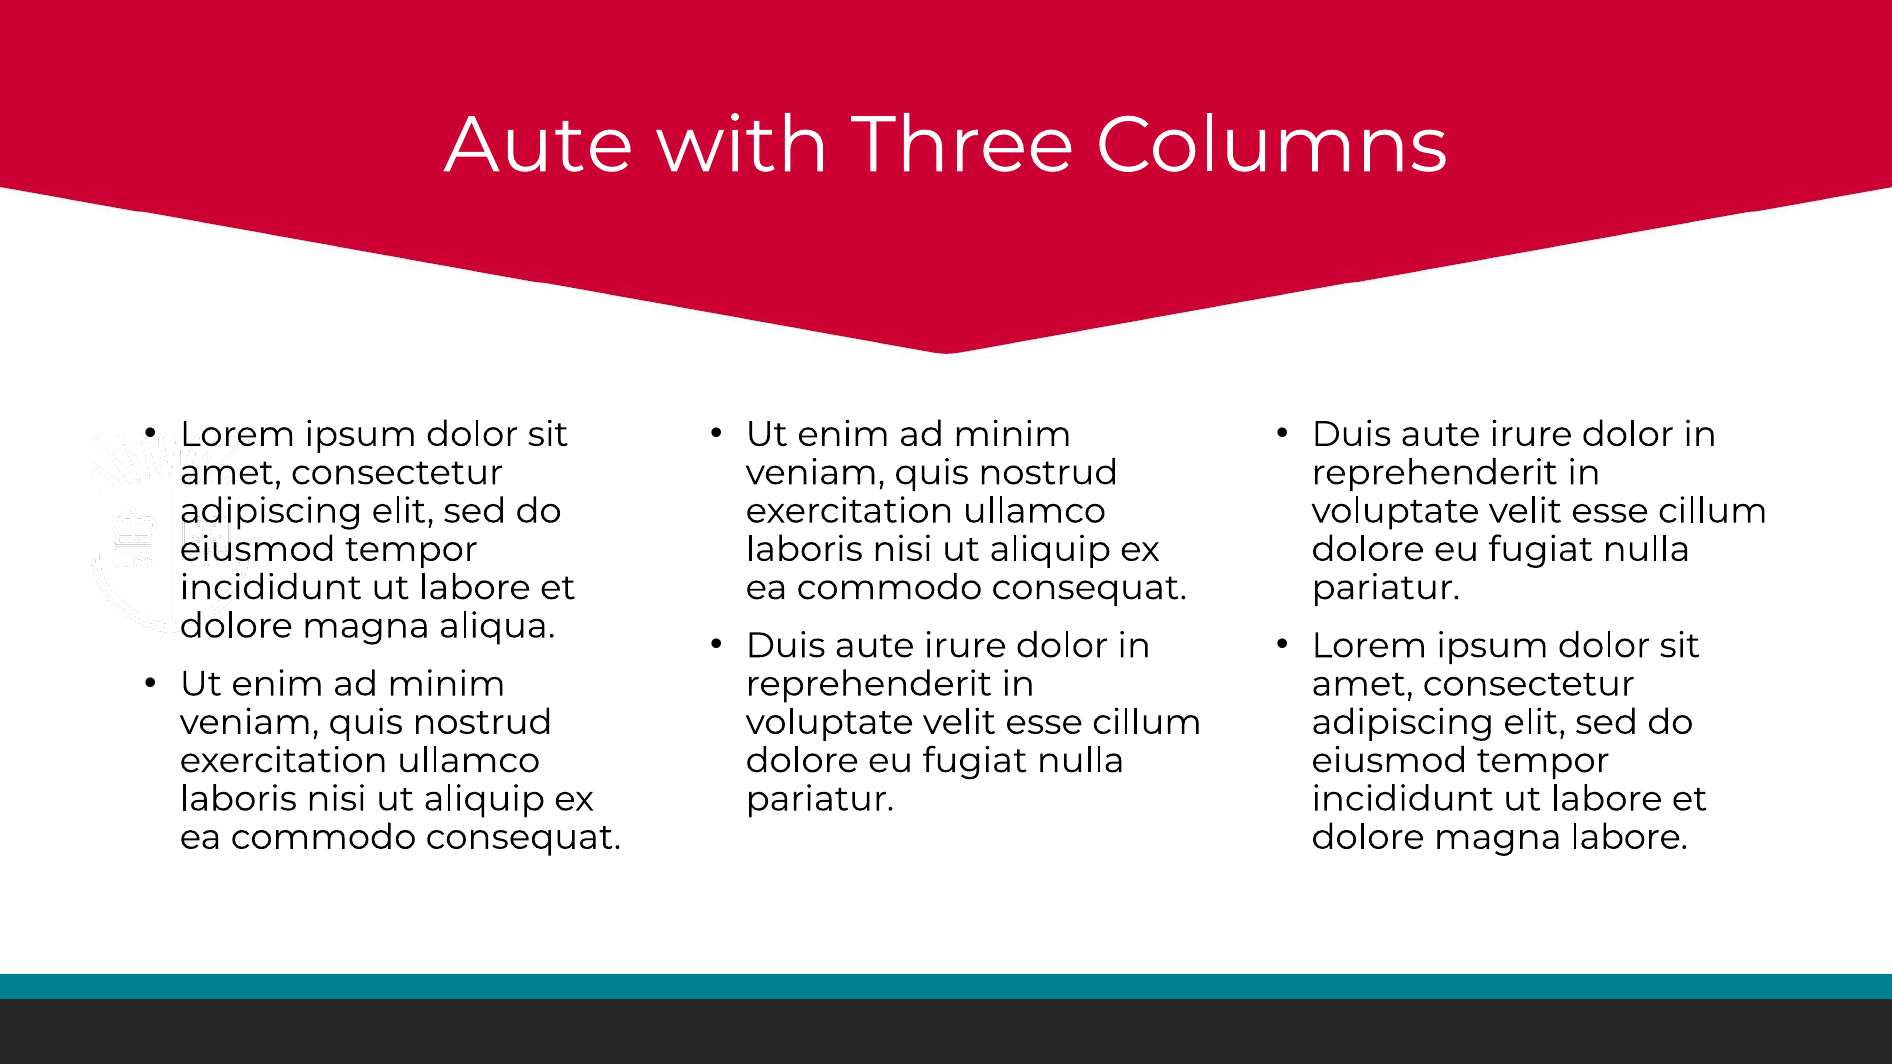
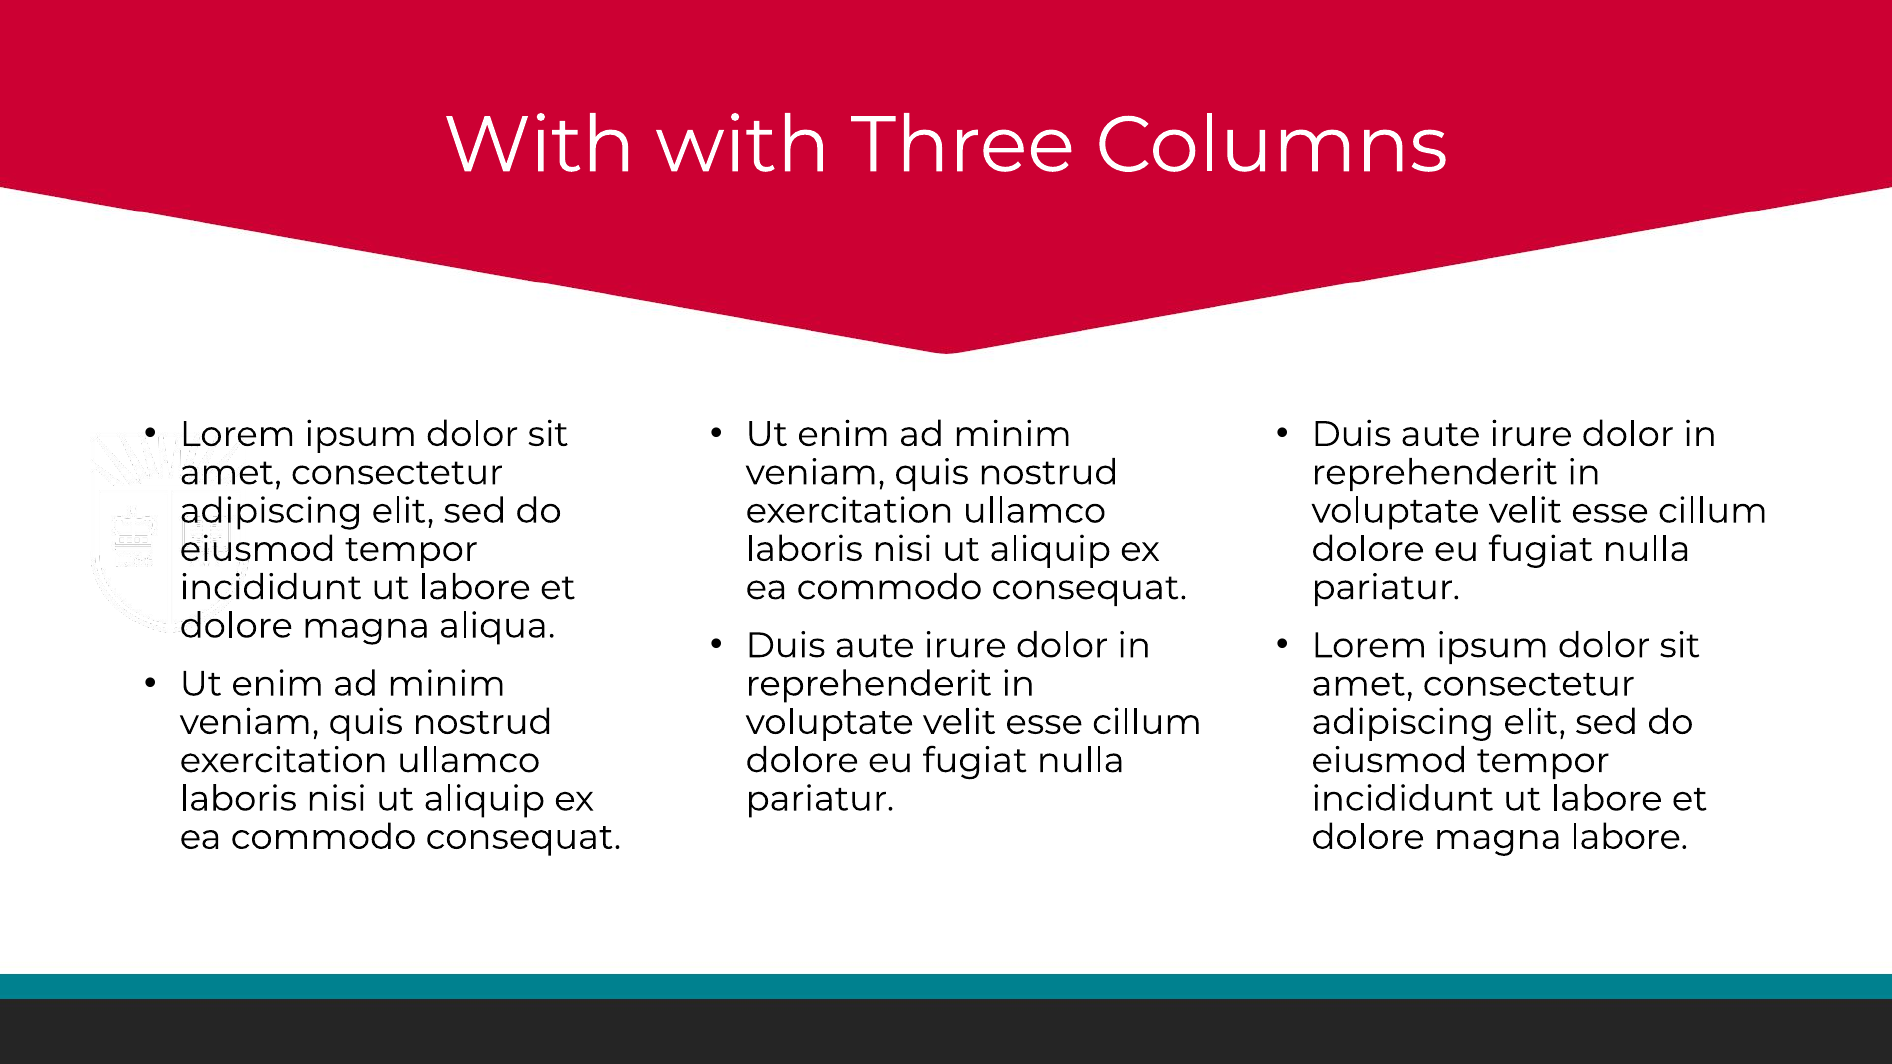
Aute: Aute -> With (539, 145)
